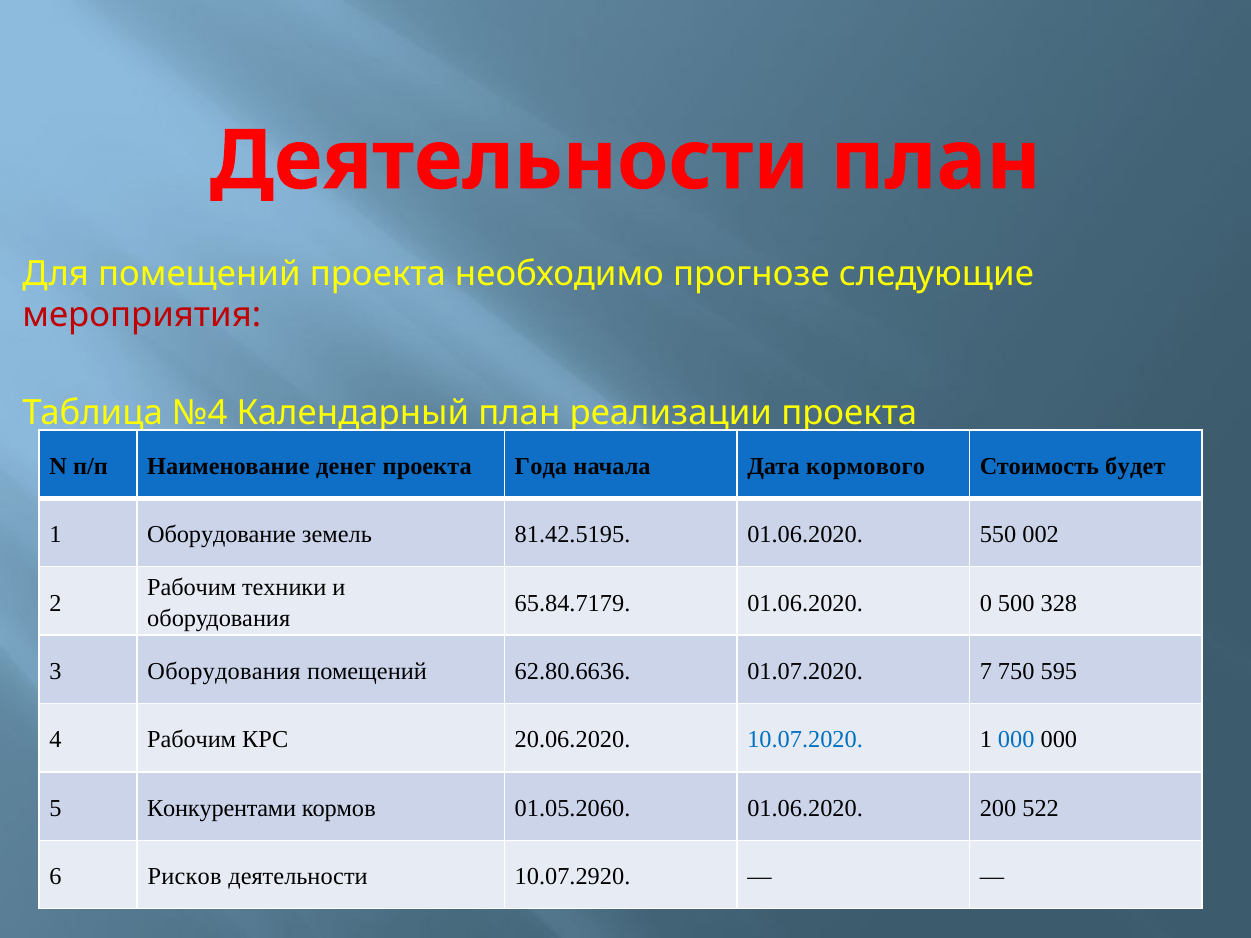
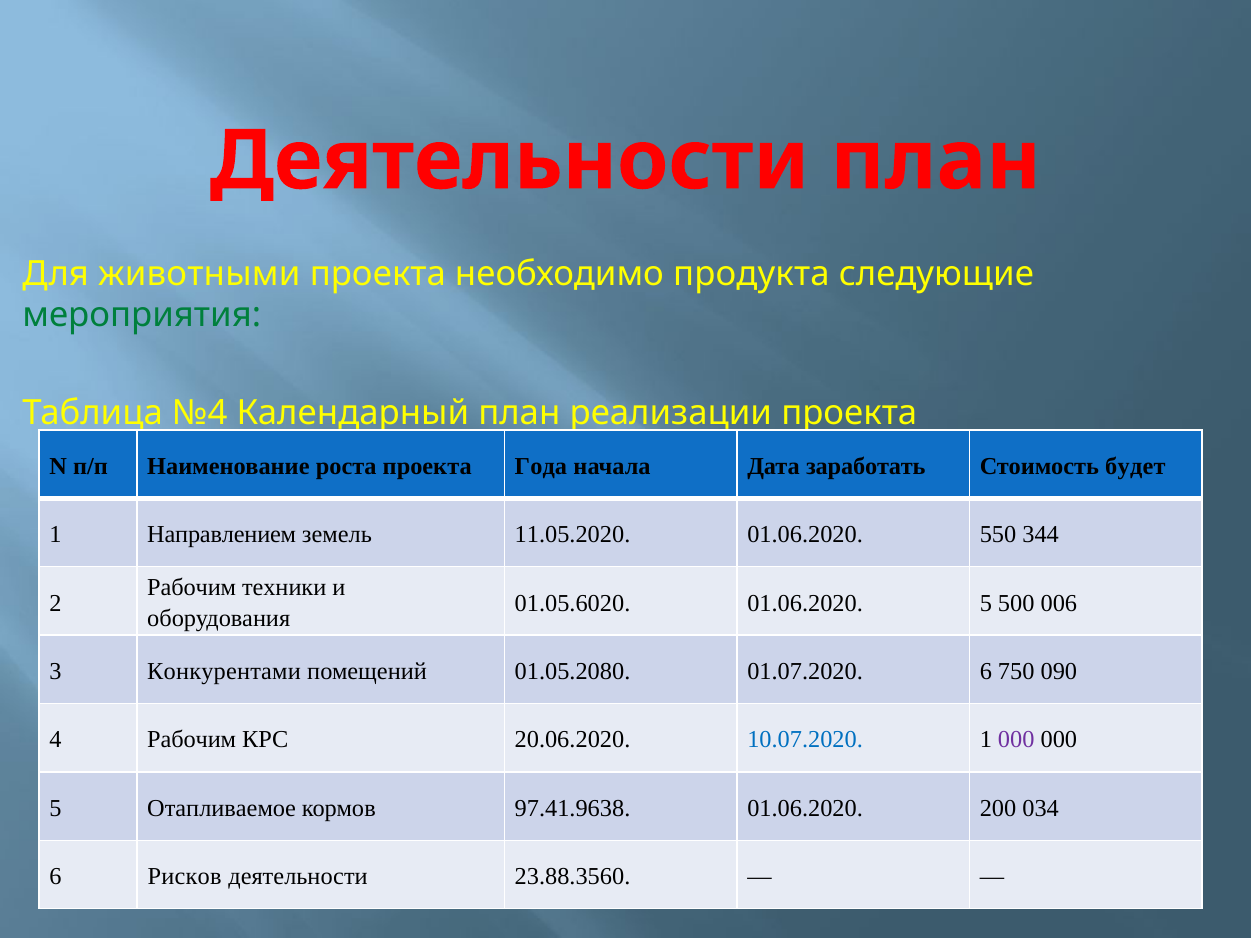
Для помещений: помещений -> животными (199, 274)
прогнозе: прогнозе -> продукта (751, 274)
мероприятия colour: red -> green (142, 316)
денег: денег -> роста (346, 466)
кормового: кормового -> заработать (866, 466)
Оборудование: Оборудование -> Направлением (222, 535)
81.42.5195: 81.42.5195 -> 11.05.2020 (573, 535)
002: 002 -> 344 (1041, 535)
65.84.7179: 65.84.7179 -> 01.05.6020 (573, 603)
01.06.2020 0: 0 -> 5 (986, 603)
328: 328 -> 006 (1059, 603)
3 Оборудования: Оборудования -> Конкурентами (224, 672)
62.80.6636: 62.80.6636 -> 01.05.2080 (573, 672)
01.07.2020 7: 7 -> 6 (986, 672)
595: 595 -> 090 (1059, 672)
000 colour: blue -> purple (1016, 740)
Конкурентами: Конкурентами -> Отапливаемое (222, 808)
01.05.2060: 01.05.2060 -> 97.41.9638 (573, 808)
522: 522 -> 034 (1041, 808)
10.07.2920: 10.07.2920 -> 23.88.3560 (573, 877)
